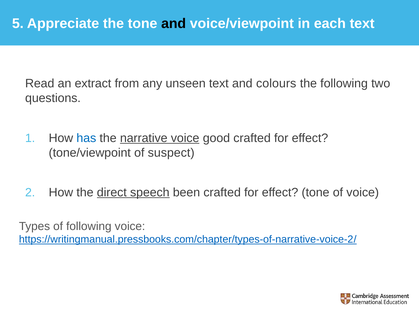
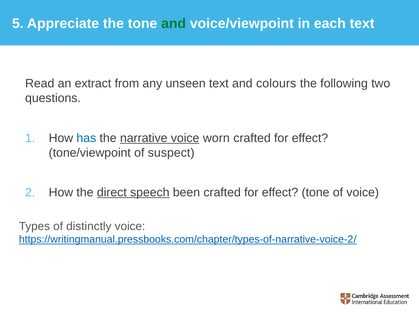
and colour: black -> green (174, 24)
good: good -> worn (216, 138)
of following: following -> distinctly (89, 226)
